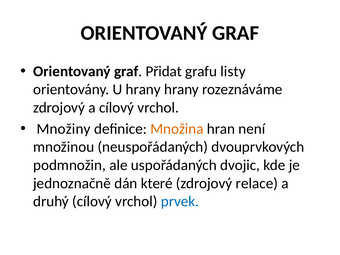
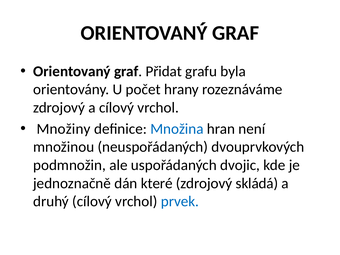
listy: listy -> byla (233, 71)
U hrany: hrany -> počet (143, 89)
Množina colour: orange -> blue (177, 129)
relace: relace -> skládá (257, 183)
